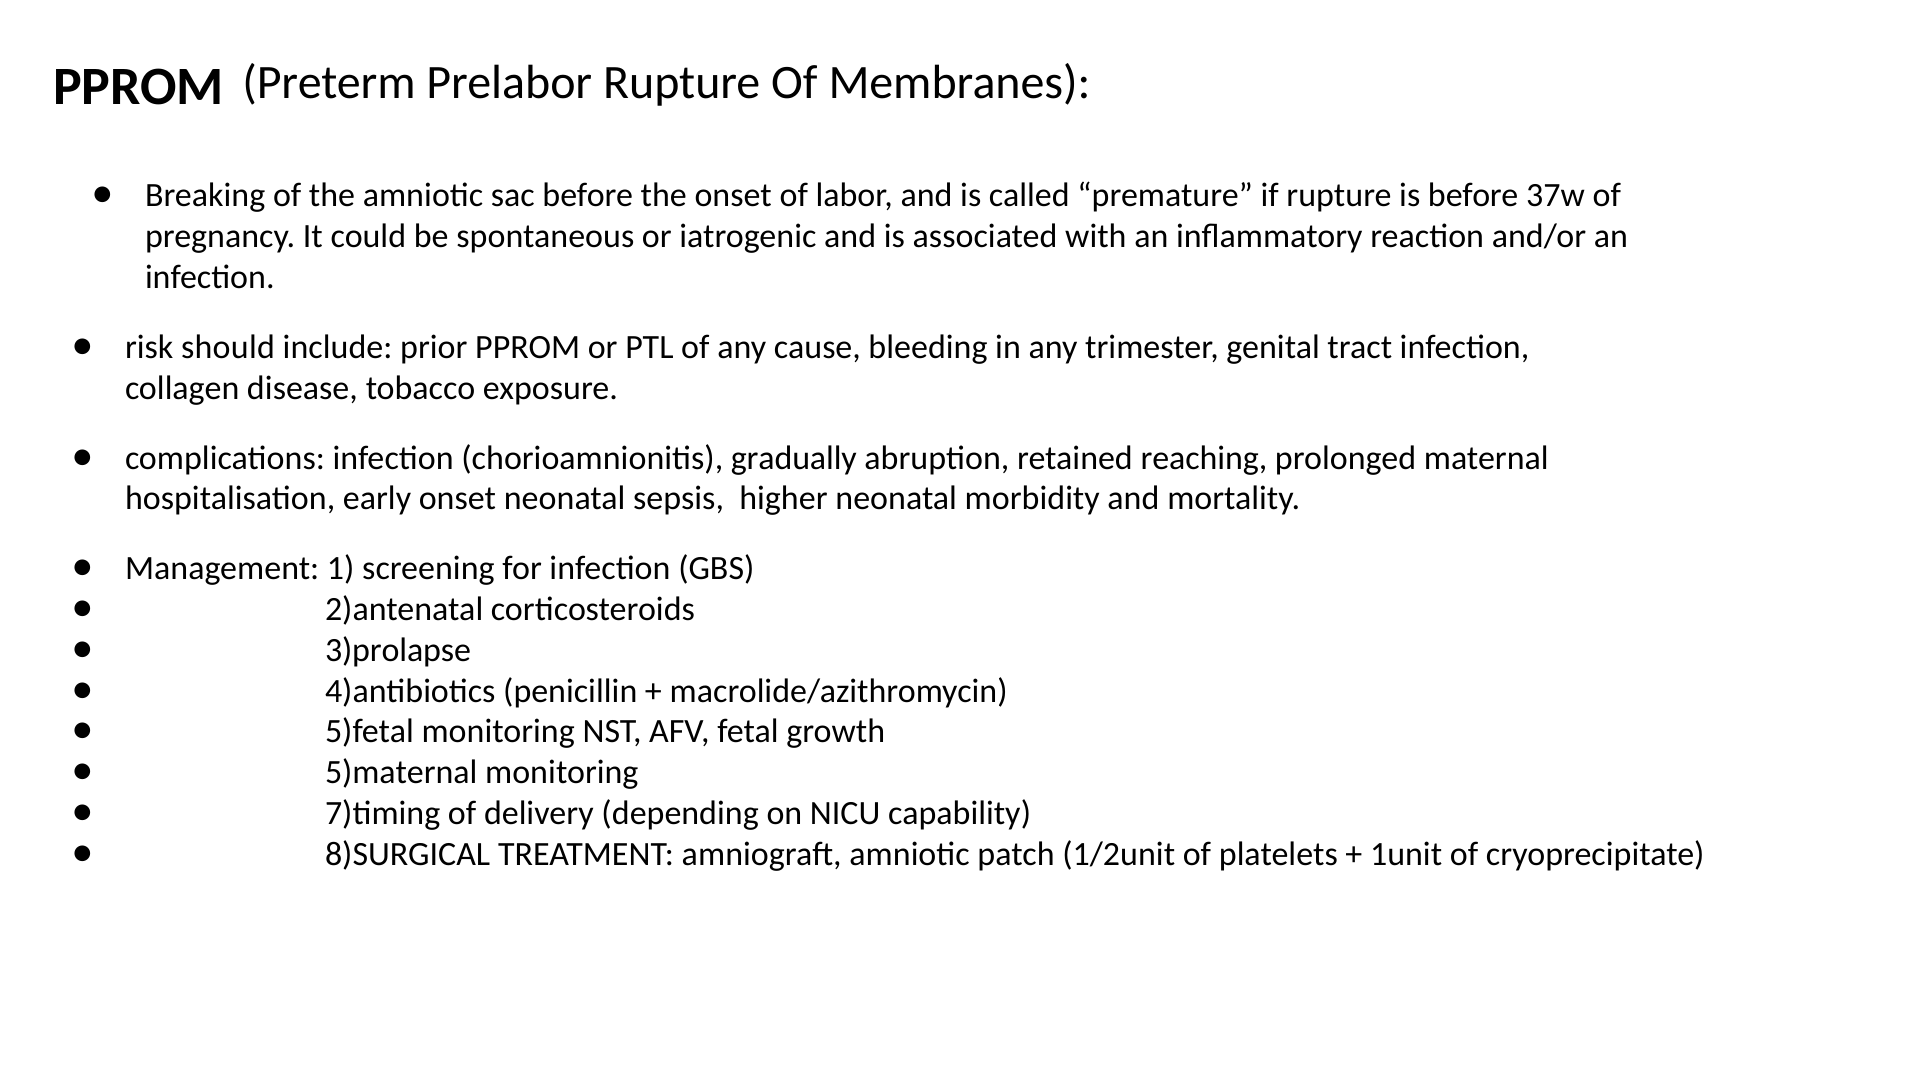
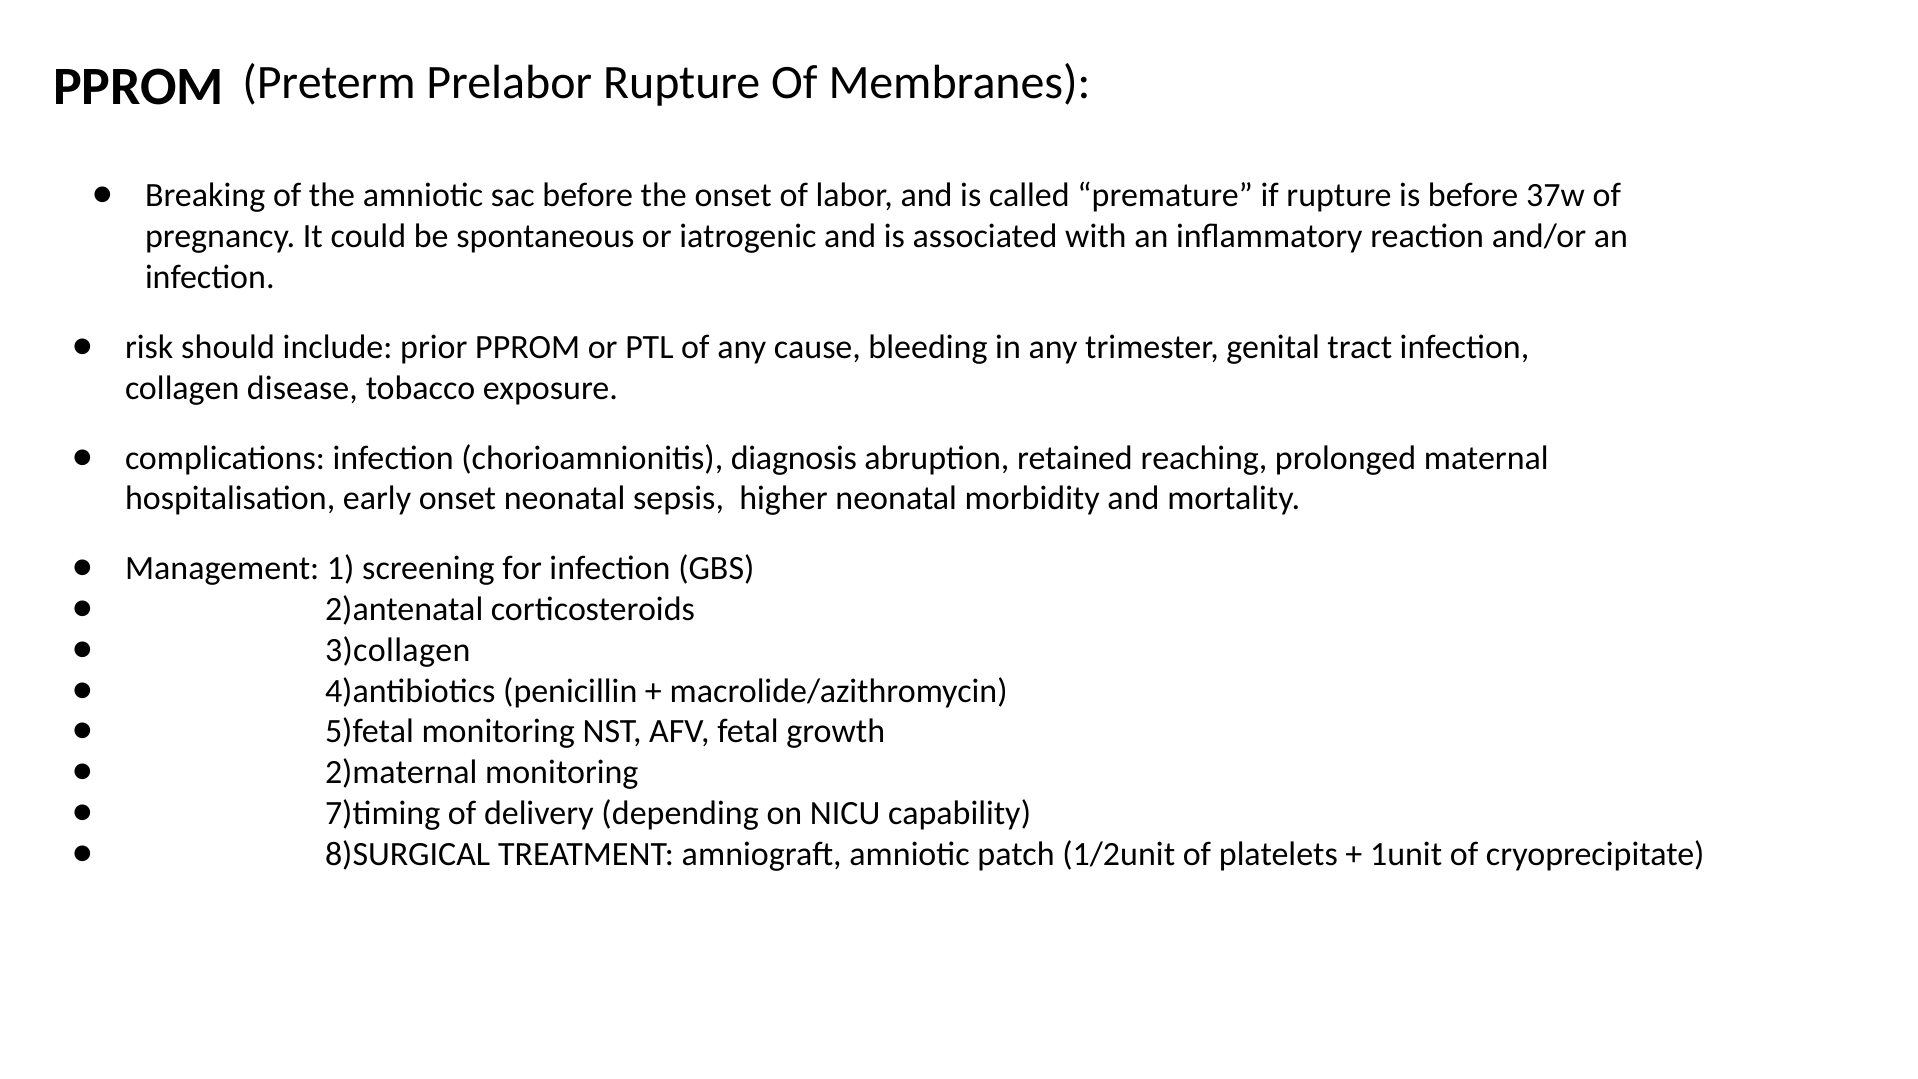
gradually: gradually -> diagnosis (794, 458)
3)prolapse: 3)prolapse -> 3)collagen (398, 650)
5)maternal: 5)maternal -> 2)maternal (401, 772)
